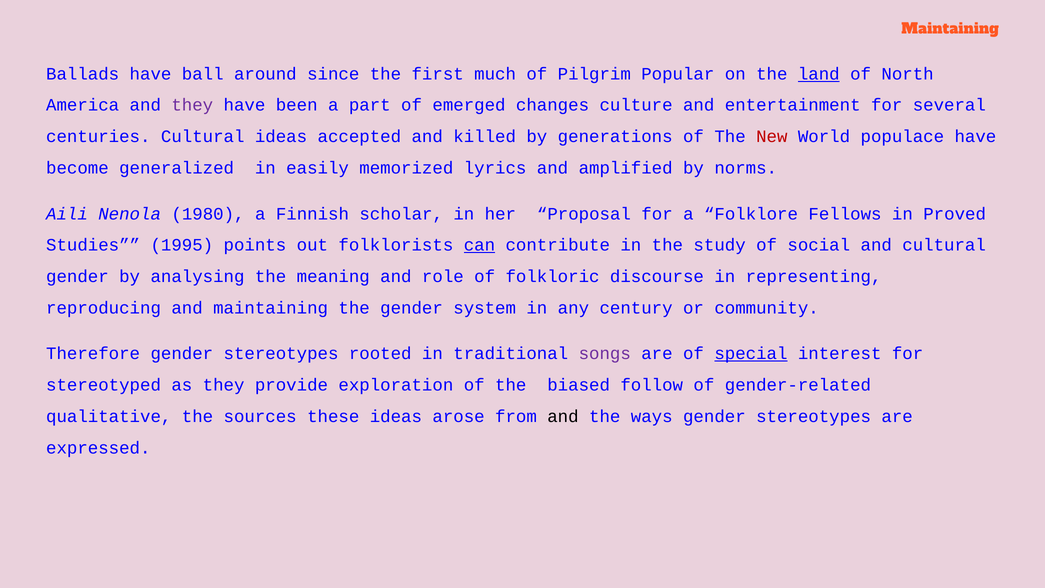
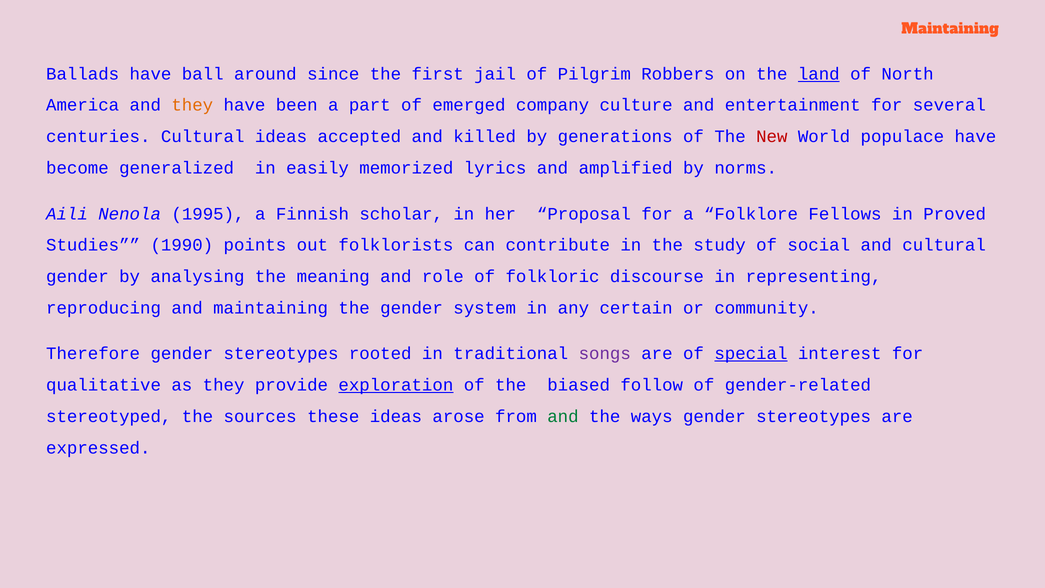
much: much -> jail (495, 74)
Popular: Popular -> Robbers (678, 74)
they colour: purple -> orange (192, 105)
changes: changes -> company (553, 105)
1980: 1980 -> 1995 (208, 214)
1995: 1995 -> 1990 (182, 245)
can underline: present -> none (479, 245)
century: century -> certain (636, 308)
stereotyped: stereotyped -> qualitative (104, 385)
exploration underline: none -> present (396, 385)
qualitative: qualitative -> stereotyped (109, 416)
and colour: black -> green (563, 416)
